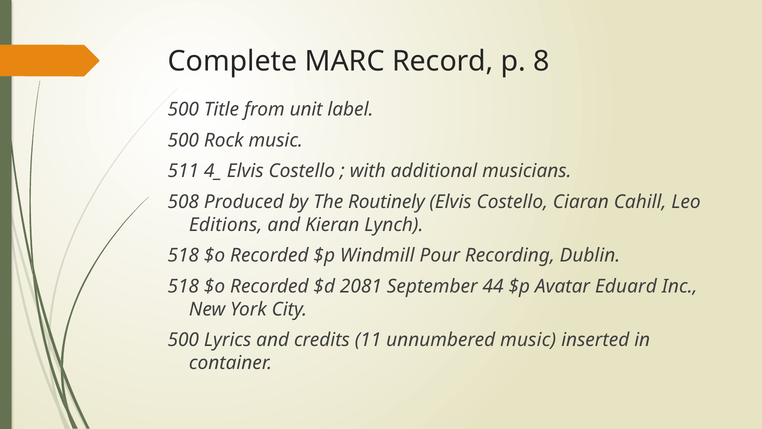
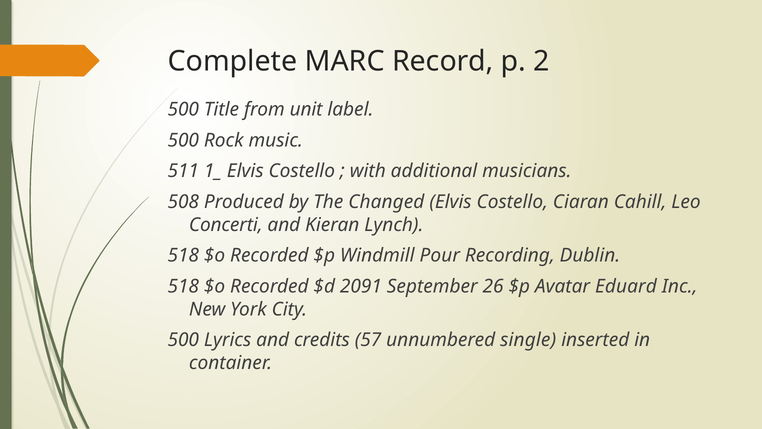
8: 8 -> 2 (542, 61)
4_: 4_ -> 1_ (213, 171)
Routinely: Routinely -> Changed (386, 202)
Editions: Editions -> Concerti (226, 225)
2081: 2081 -> 2091 (361, 286)
44: 44 -> 26 (493, 286)
11: 11 -> 57 (368, 340)
unnumbered music: music -> single (528, 340)
